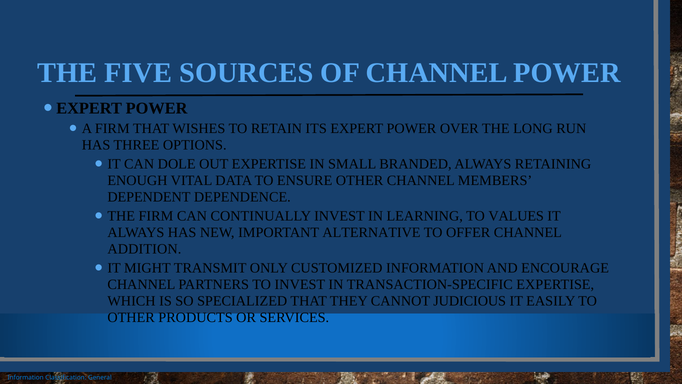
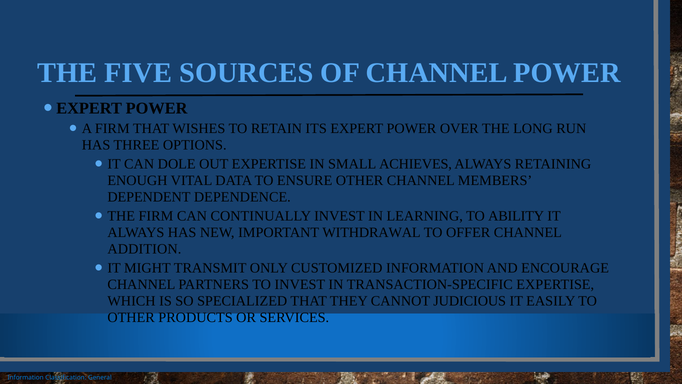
BRANDED: BRANDED -> ACHIEVES (416, 164)
VALUES: VALUES -> ABILITY (516, 216)
ALTERNATIVE: ALTERNATIVE -> WITHDRAWAL (372, 232)
